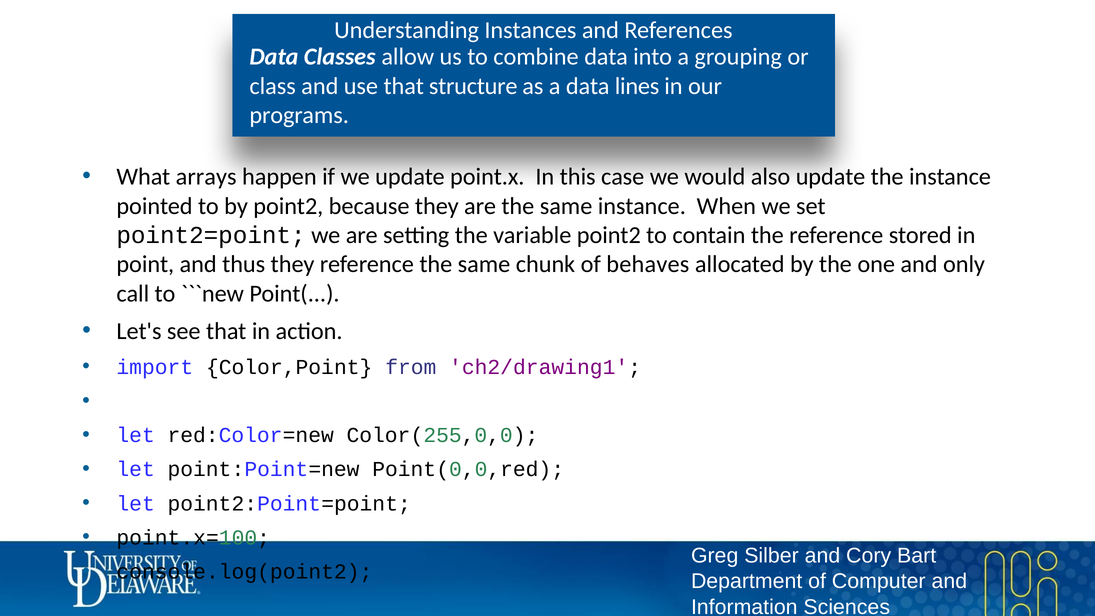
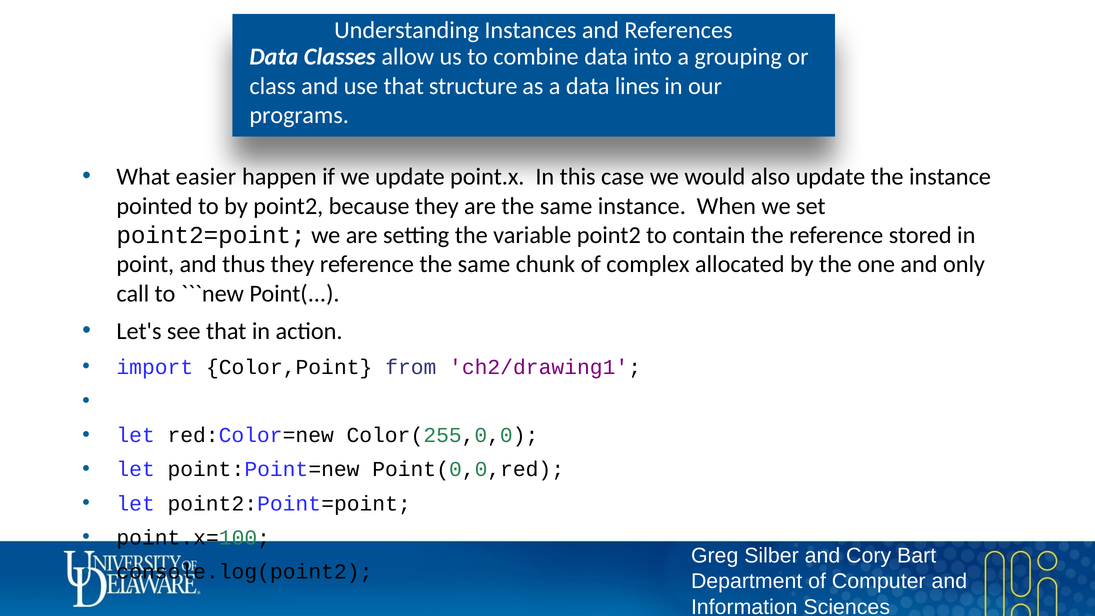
arrays: arrays -> easier (206, 177)
behaves: behaves -> complex (648, 264)
